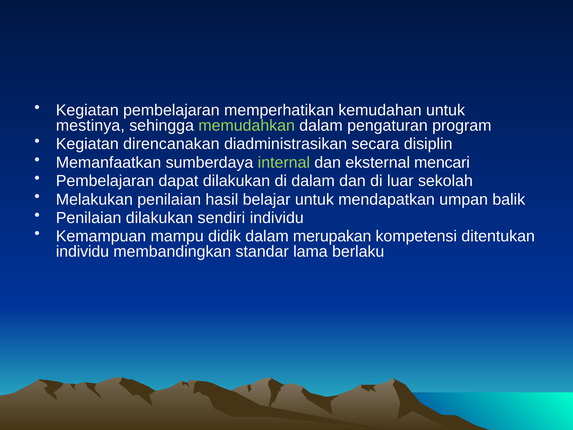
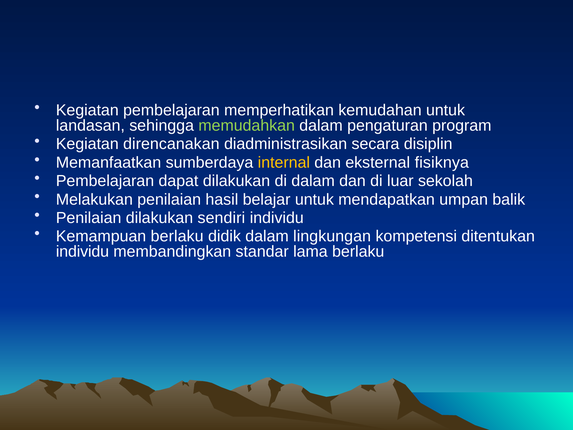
mestinya: mestinya -> landasan (90, 125)
internal colour: light green -> yellow (284, 162)
mencari: mencari -> fisiknya (442, 162)
Kemampuan mampu: mampu -> berlaku (177, 236)
merupakan: merupakan -> lingkungan (332, 236)
